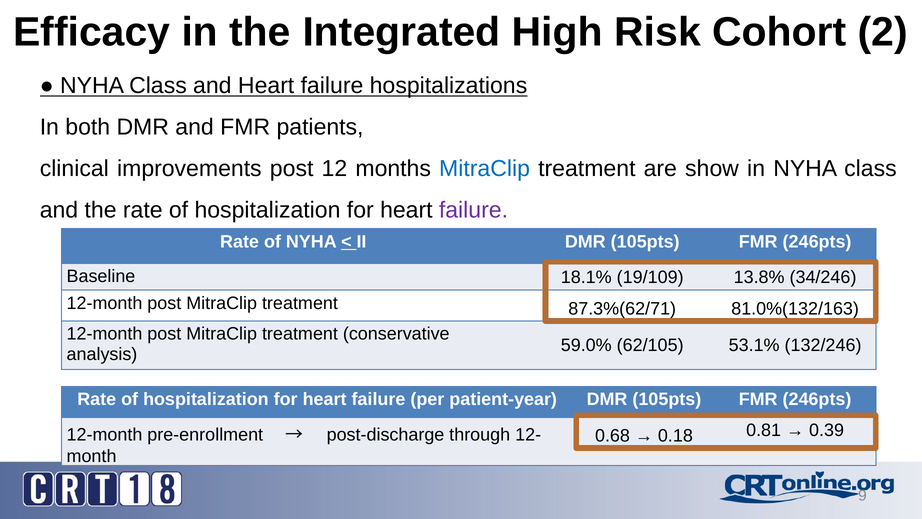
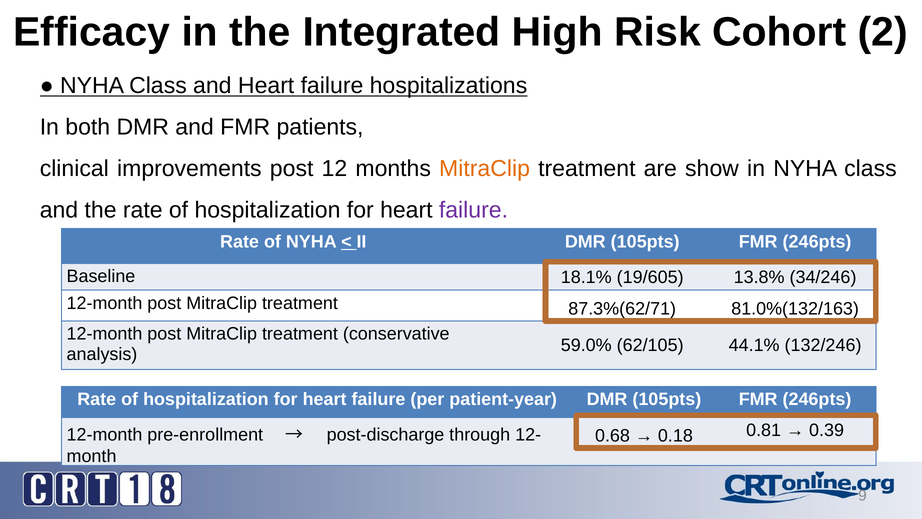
MitraClip colour: blue -> orange (485, 169)
19/109: 19/109 -> 19/605 (650, 277)
53.1%: 53.1% -> 44.1% (754, 345)
